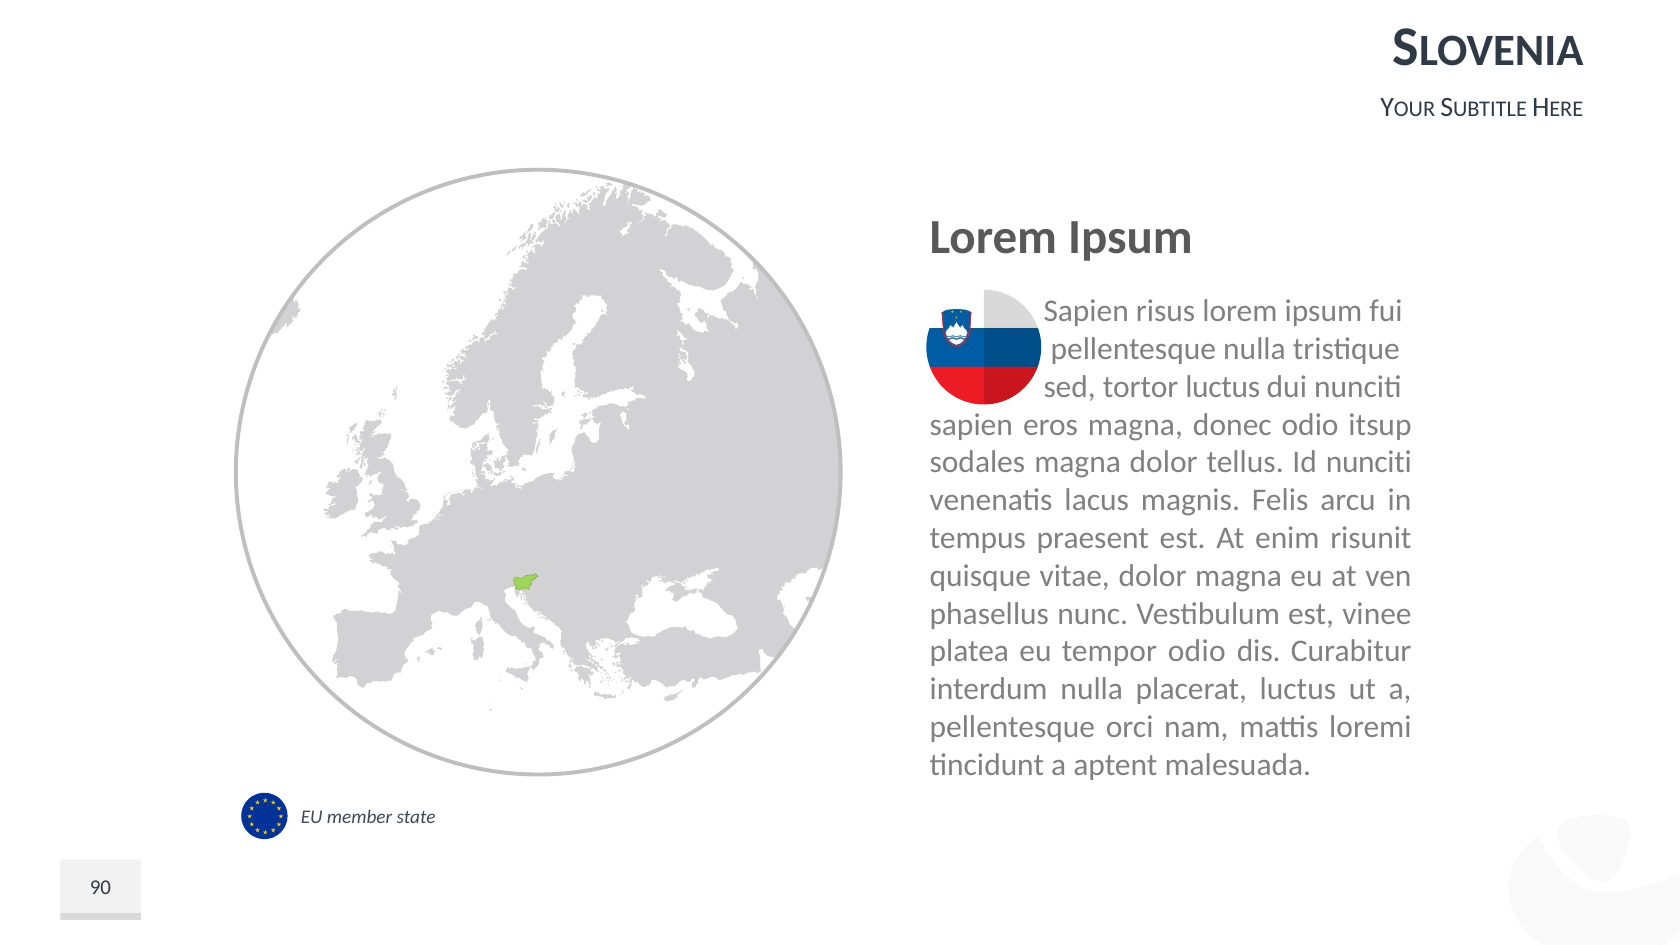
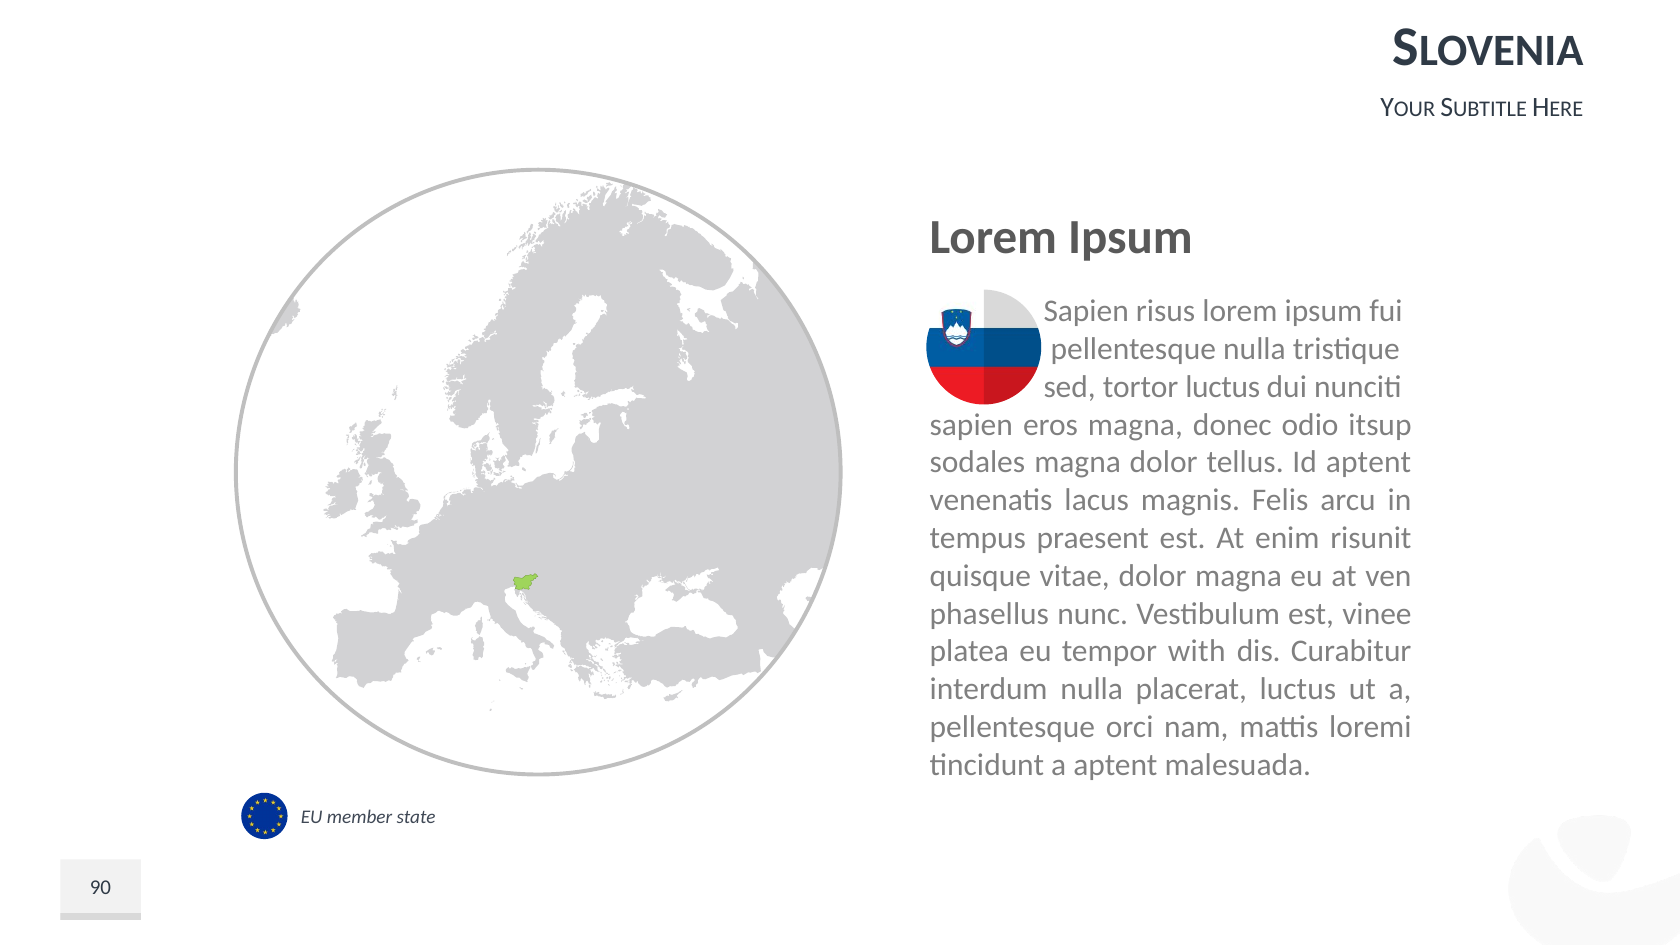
Id nunciti: nunciti -> aptent (1369, 462)
tempor odio: odio -> with (1197, 651)
